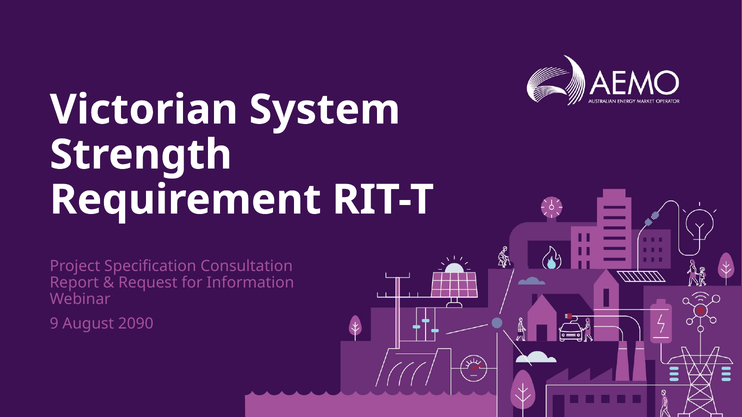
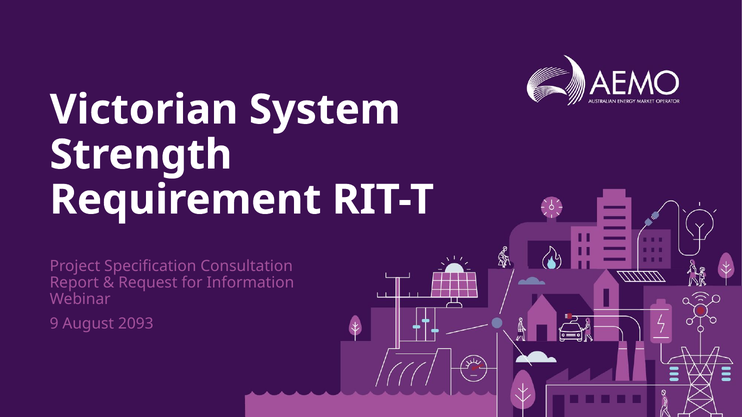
2090: 2090 -> 2093 (136, 324)
